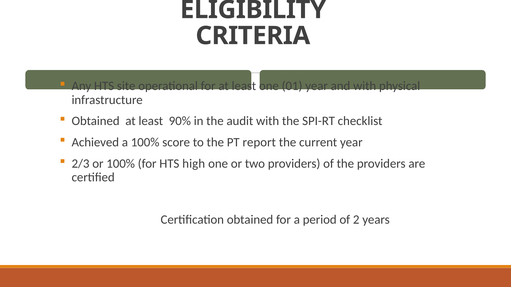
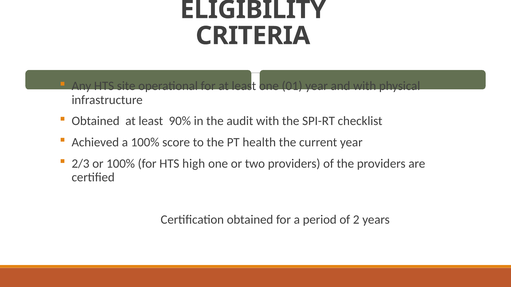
report: report -> health (259, 143)
